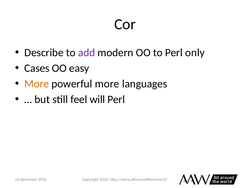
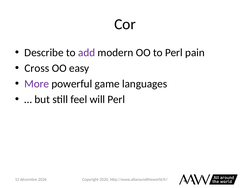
only: only -> pain (195, 52)
Cases: Cases -> Cross (37, 68)
More colour: orange -> purple (37, 84)
powerful more: more -> game (107, 84)
